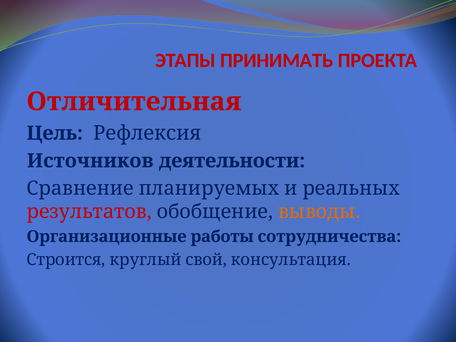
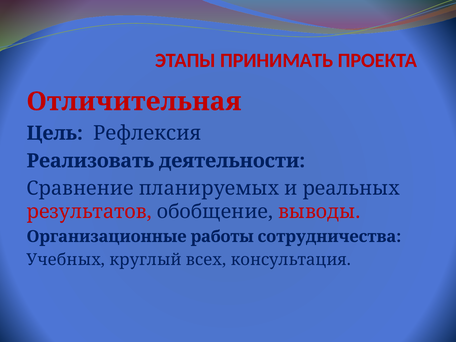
Источников: Источников -> Реализовать (90, 161)
выводы colour: orange -> red (319, 212)
Строится: Строится -> Учебных (66, 260)
свой: свой -> всех (206, 260)
